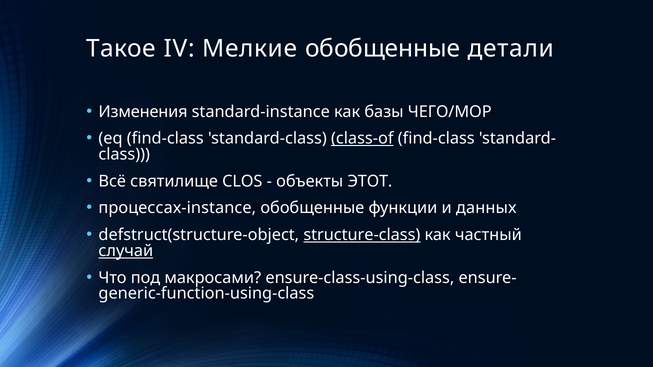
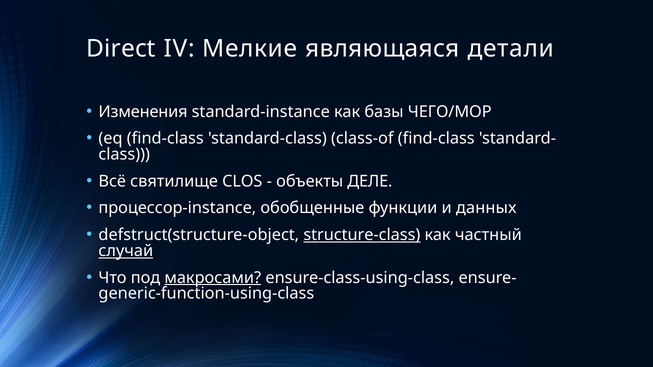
Такое: Такое -> Direct (121, 49)
Мелкие обобщенные: обобщенные -> являющаяся (382, 49)
class-of underline: present -> none (362, 139)
ЭТОТ: ЭТОТ -> ДЕЛЕ (370, 181)
процессах-instance: процессах-instance -> процессор-instance (177, 208)
макросами underline: none -> present (213, 278)
